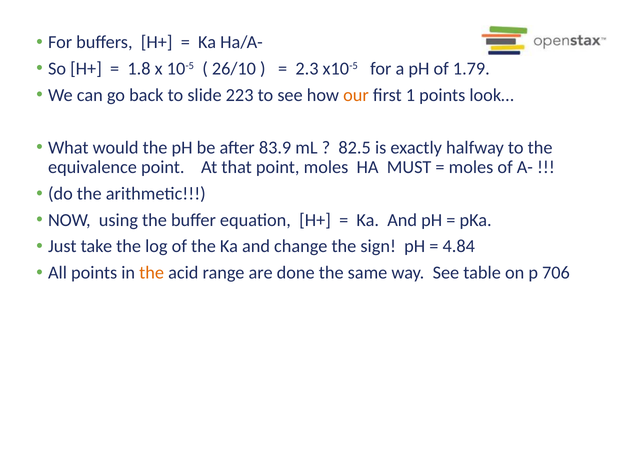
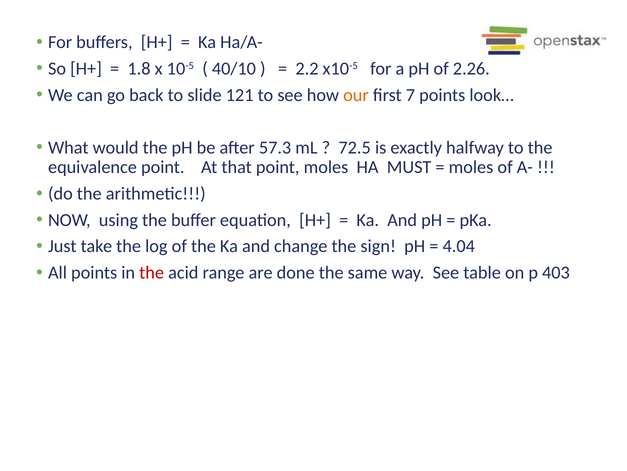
26/10: 26/10 -> 40/10 (234, 69)
2.3: 2.3 -> 2.2 (307, 69)
1.79: 1.79 -> 2.26 (471, 69)
223: 223 -> 121 (240, 95)
1: 1 -> 7 (410, 95)
83.9: 83.9 -> 57.3 (275, 147)
82.5: 82.5 -> 72.5 (355, 147)
4.84: 4.84 -> 4.04 (459, 246)
the colour: orange -> red (152, 272)
706: 706 -> 403 (556, 272)
